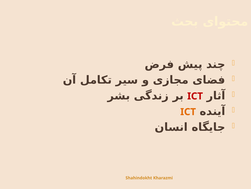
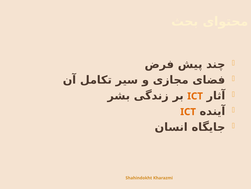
ICT colour: red -> orange (195, 96)
